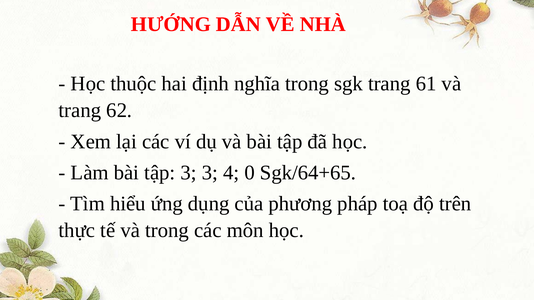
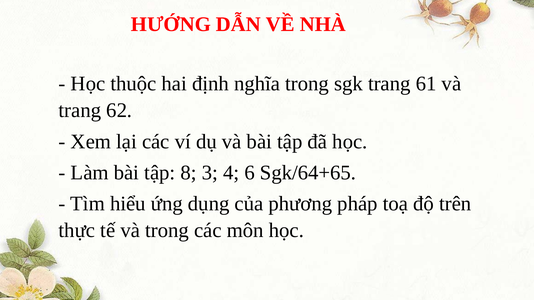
tập 3: 3 -> 8 (189, 173)
0: 0 -> 6 (250, 173)
